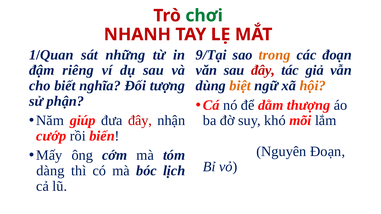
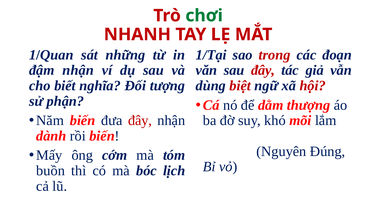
9/Tại: 9/Tại -> 1/Tại (211, 55)
trong colour: orange -> red (275, 55)
đậm riêng: riêng -> nhận (78, 70)
biệt colour: orange -> red (240, 86)
hội colour: orange -> red (313, 86)
Năm giúp: giúp -> biến (83, 121)
cướp: cướp -> dành (51, 136)
Nguyên Đoạn: Đoạn -> Đúng (328, 152)
dàng: dàng -> buồn (51, 171)
